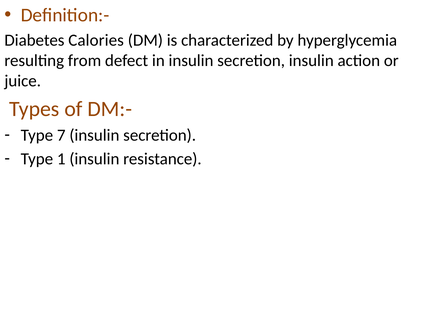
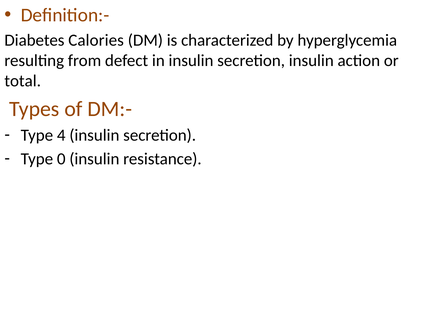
juice: juice -> total (23, 81)
7: 7 -> 4 (61, 135)
1: 1 -> 0 (61, 159)
